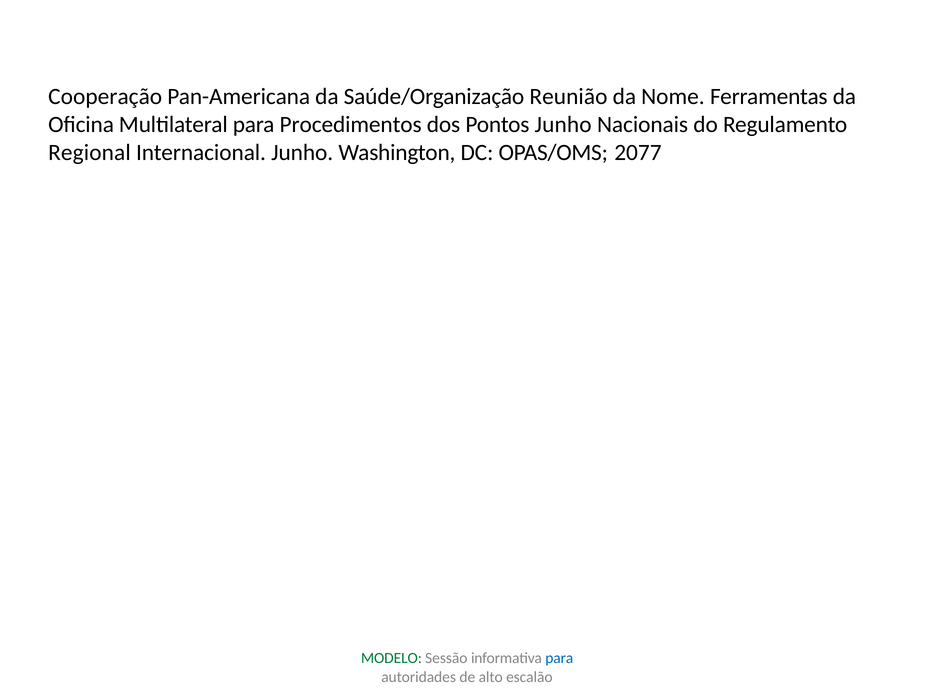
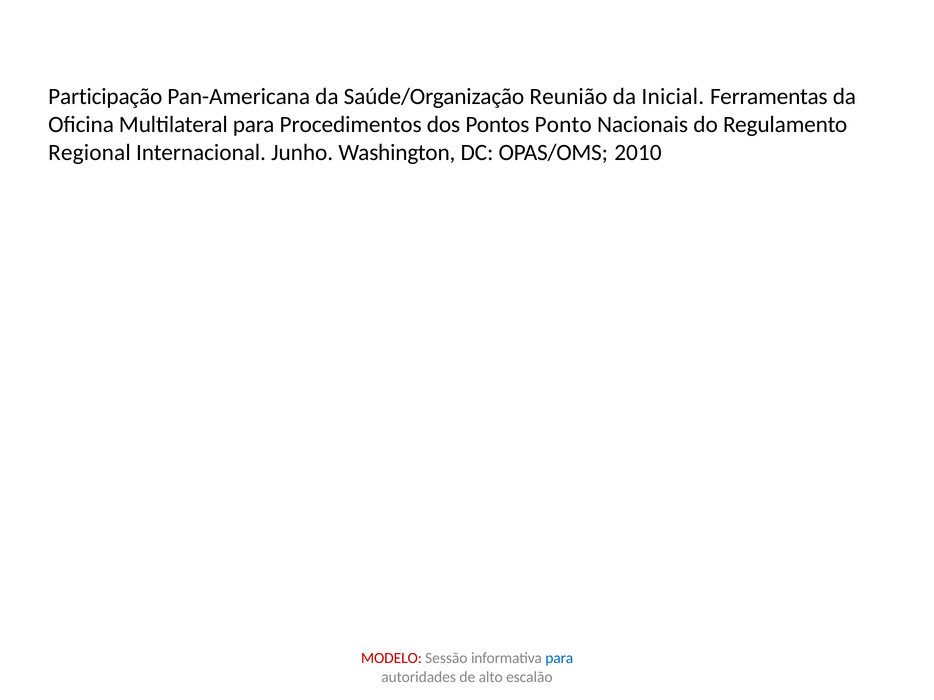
Cooperação: Cooperação -> Participação (105, 97)
Nome: Nome -> Inicial (673, 97)
Pontos Junho: Junho -> Ponto (563, 125)
2077: 2077 -> 2010 (638, 153)
MODELO colour: green -> red (391, 659)
